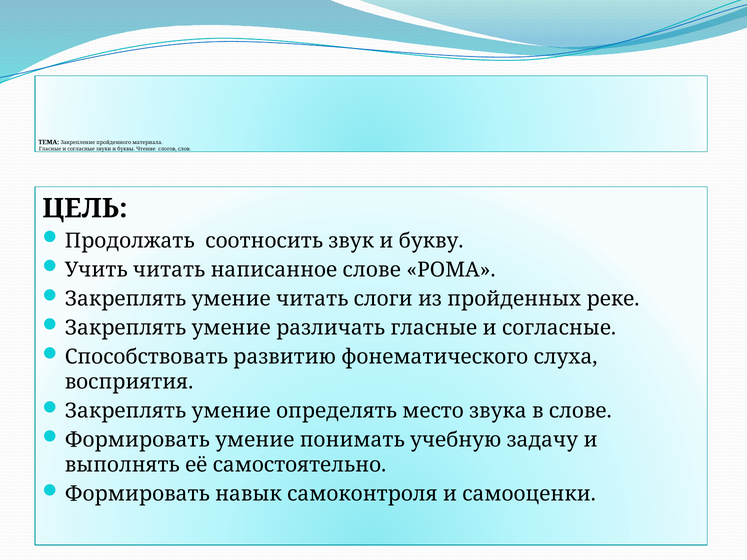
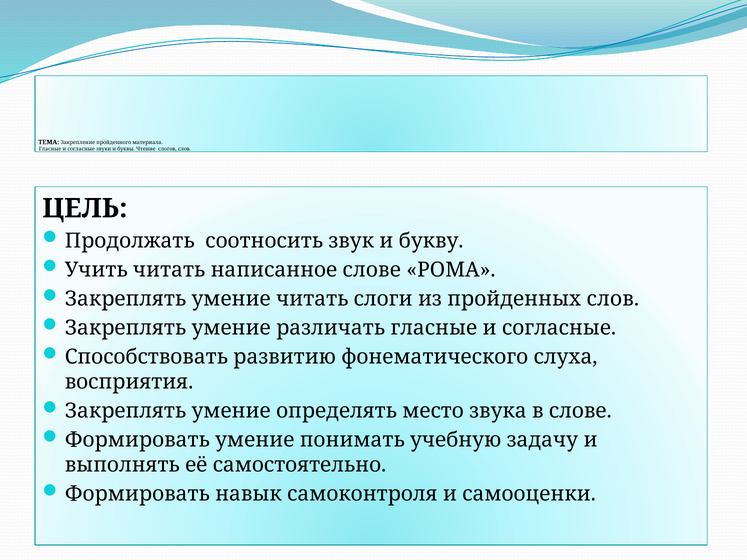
пройденных реке: реке -> слов (613, 299)
